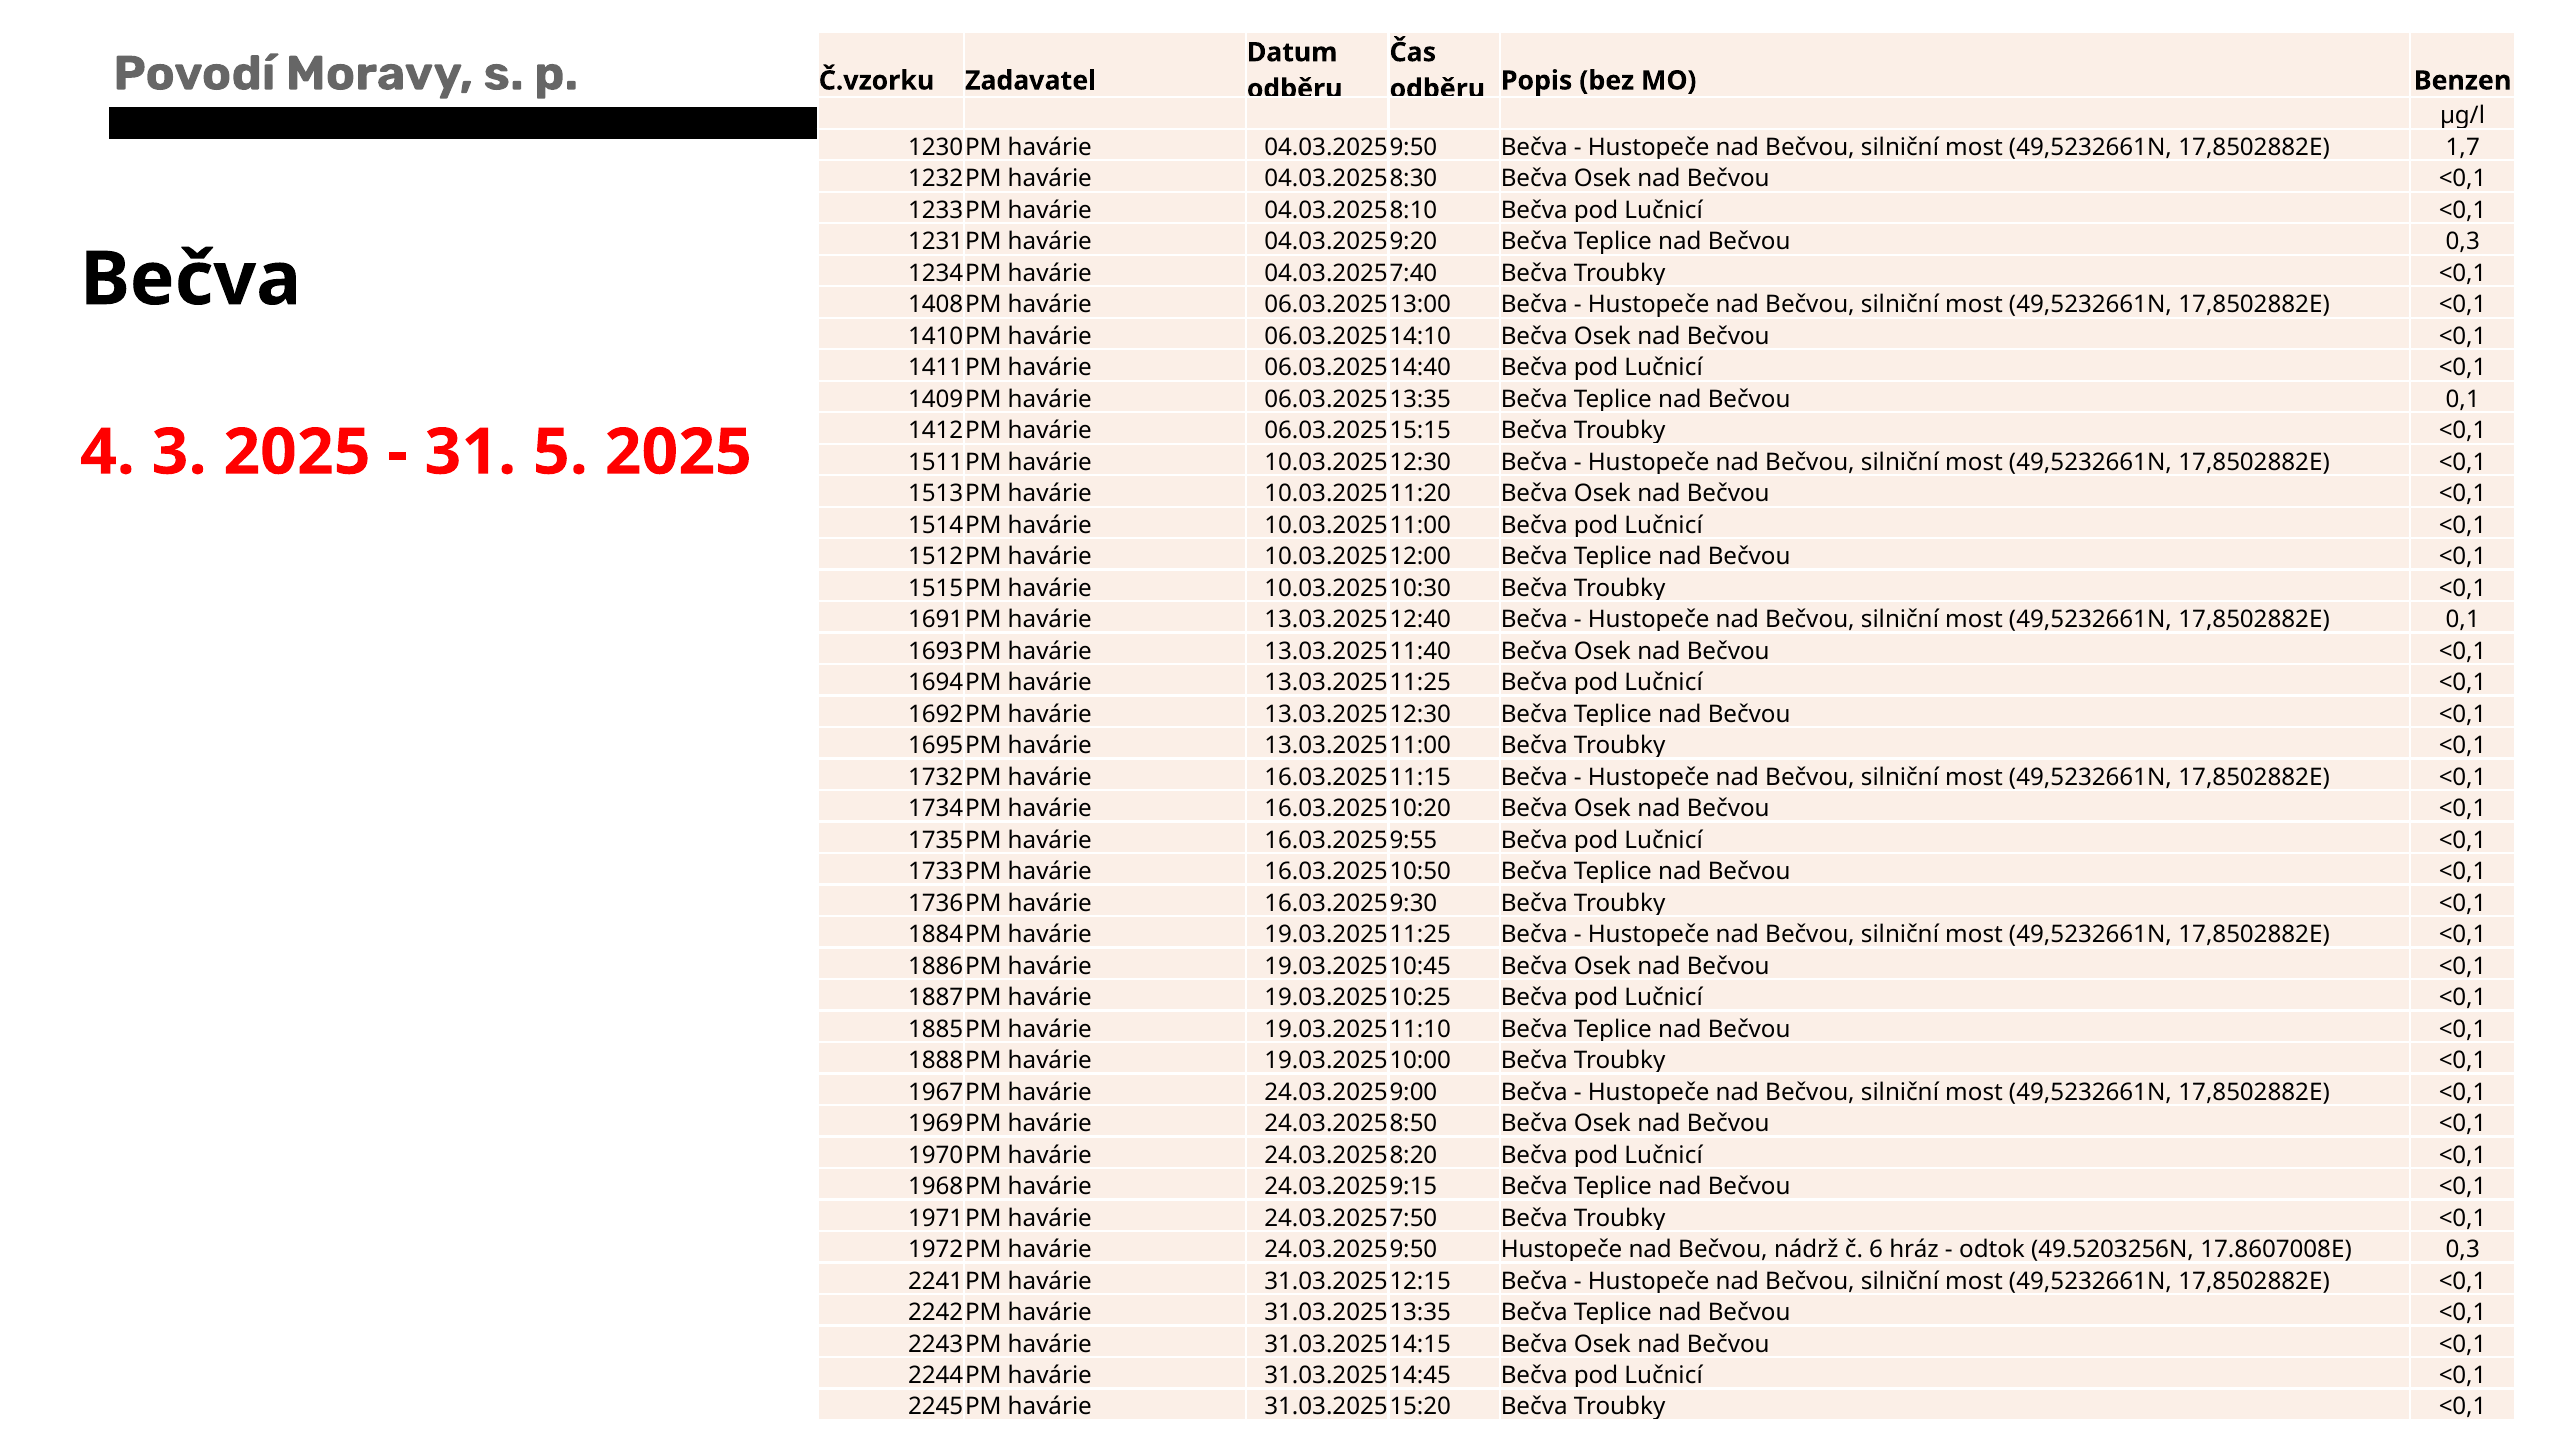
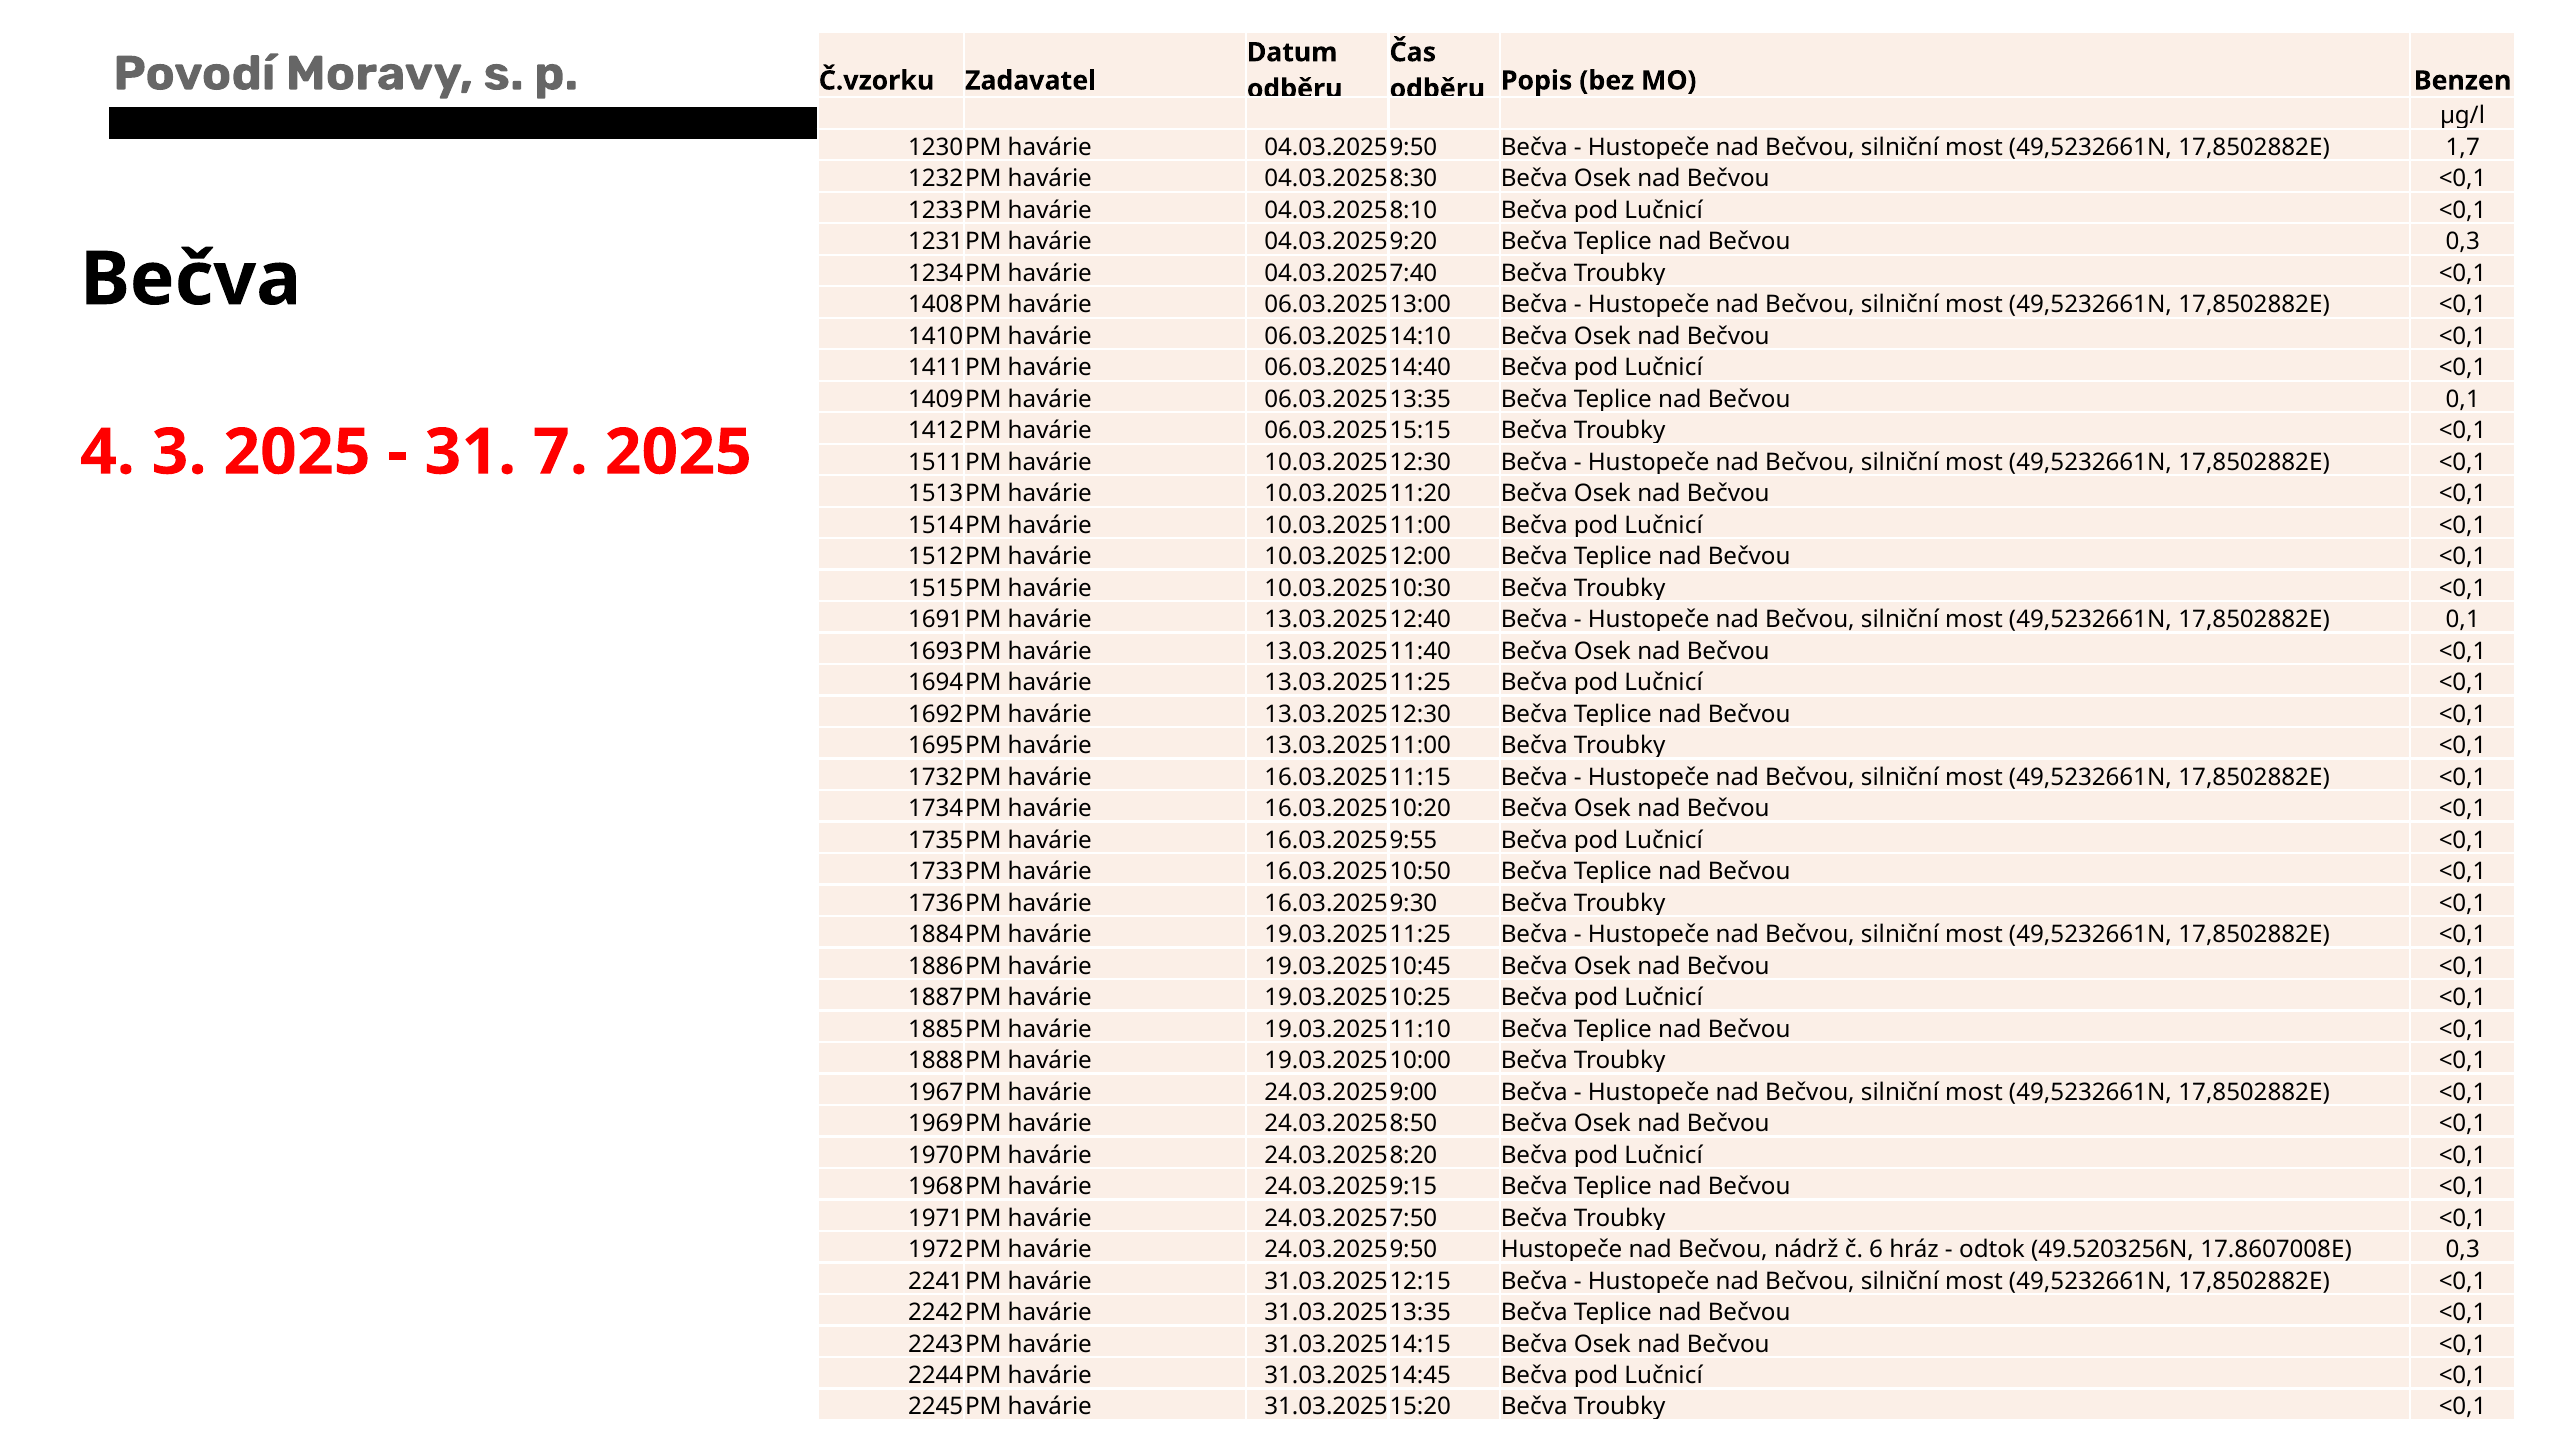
5: 5 -> 7 (560, 452)
